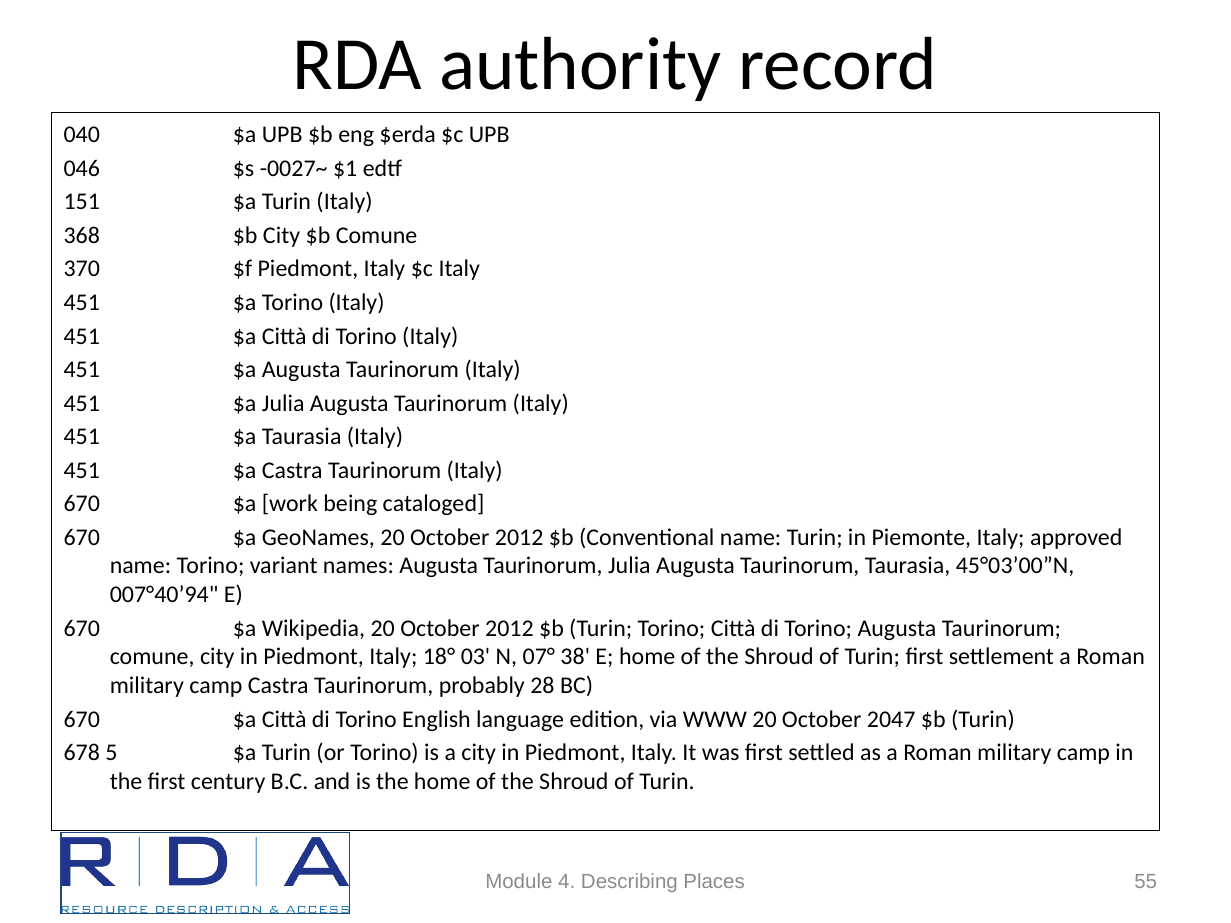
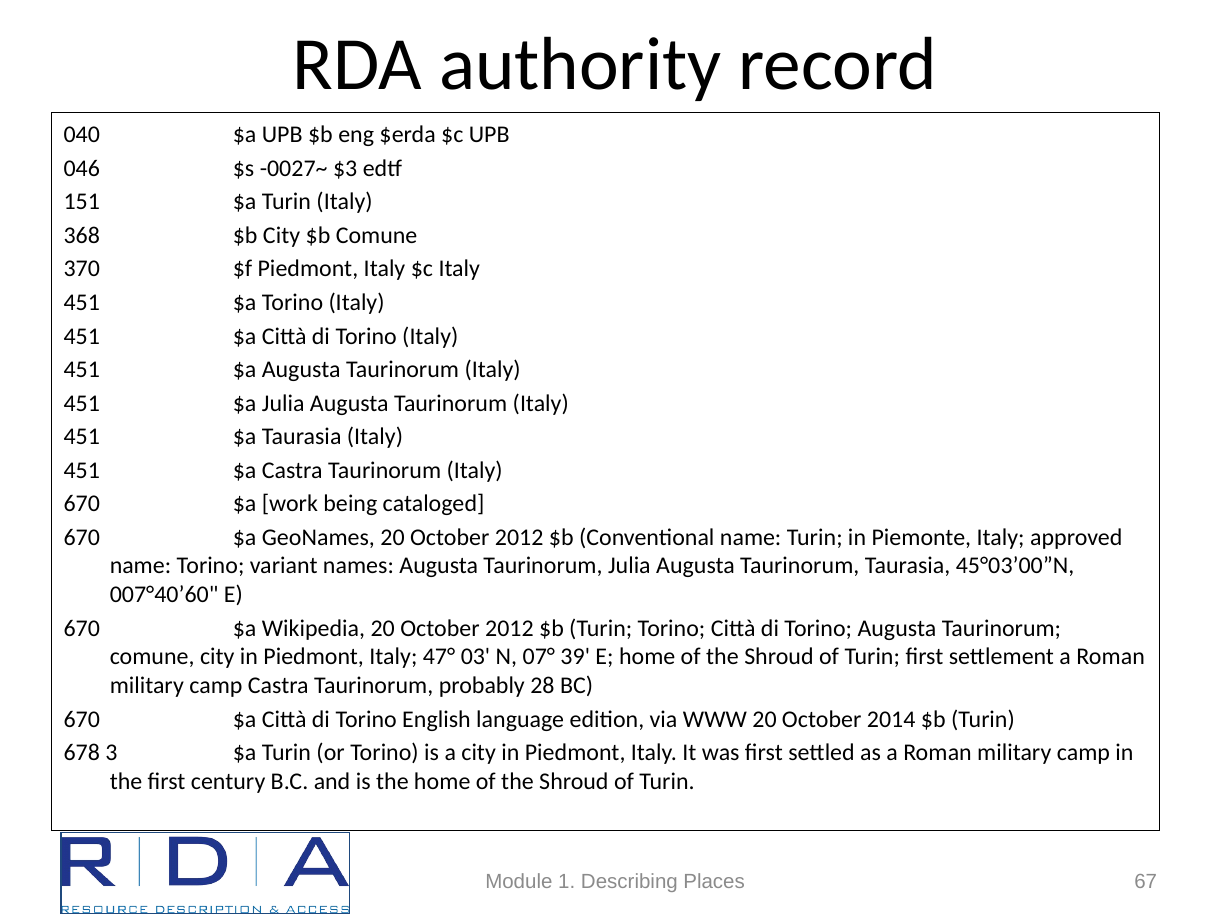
$1: $1 -> $3 (345, 169)
007°40’94: 007°40’94 -> 007°40’60 (164, 595)
18°: 18° -> 47° (439, 657)
38: 38 -> 39 (575, 657)
2047: 2047 -> 2014 (891, 720)
5: 5 -> 3 (111, 753)
4: 4 -> 1 (567, 882)
55: 55 -> 67 (1146, 882)
